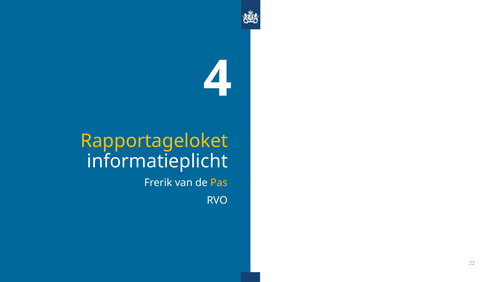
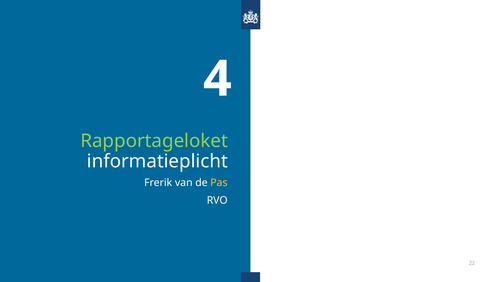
Rapportageloket colour: yellow -> light green (154, 141)
